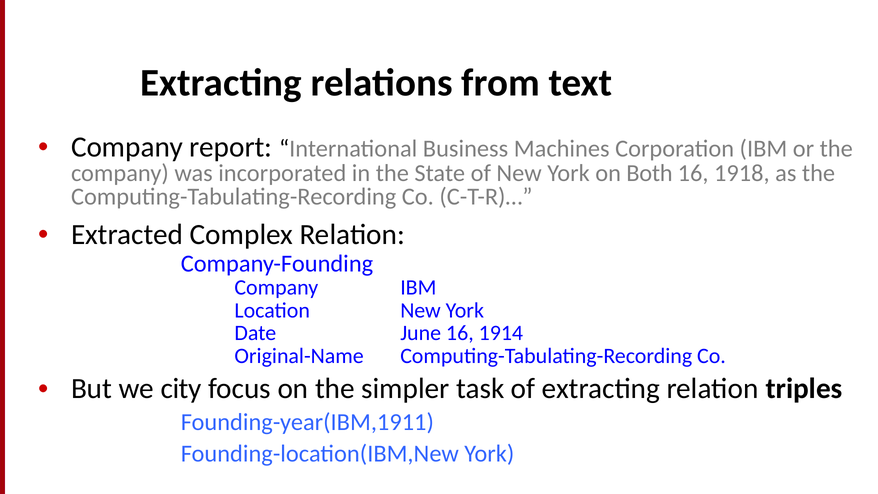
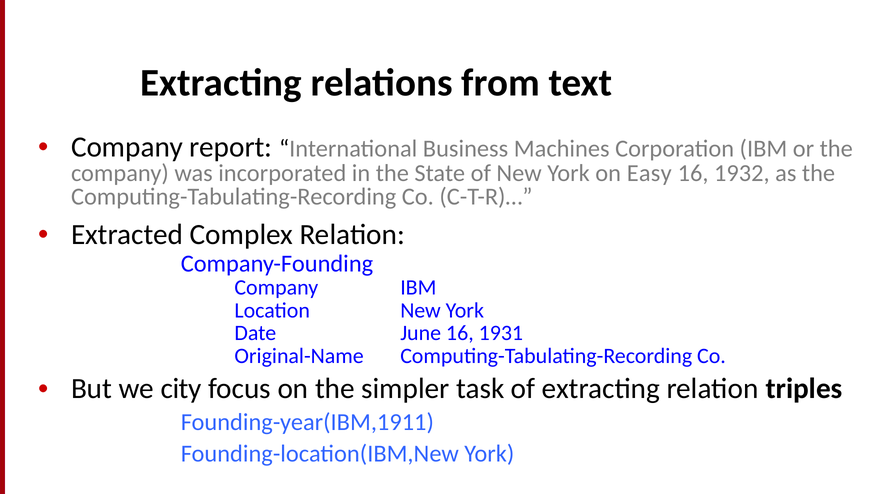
Both: Both -> Easy (649, 173)
1918: 1918 -> 1932 (742, 173)
1914: 1914 -> 1931 (501, 333)
